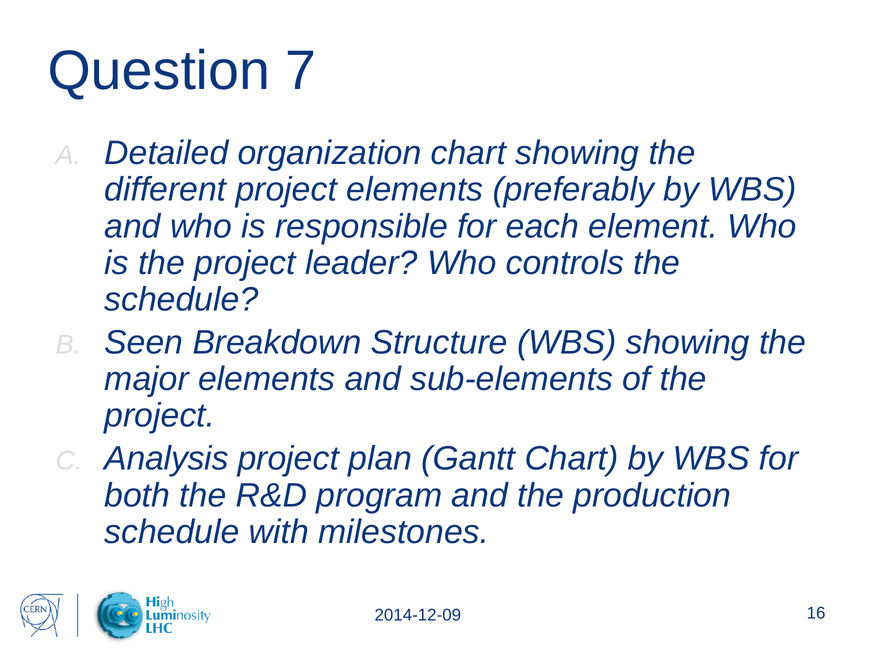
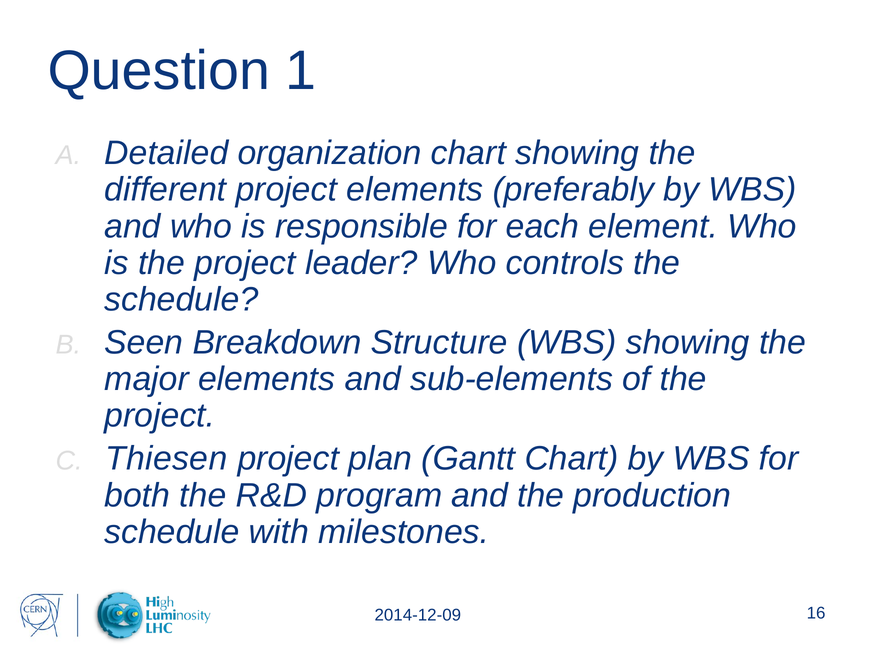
7: 7 -> 1 (301, 71)
Analysis: Analysis -> Thiesen (166, 458)
